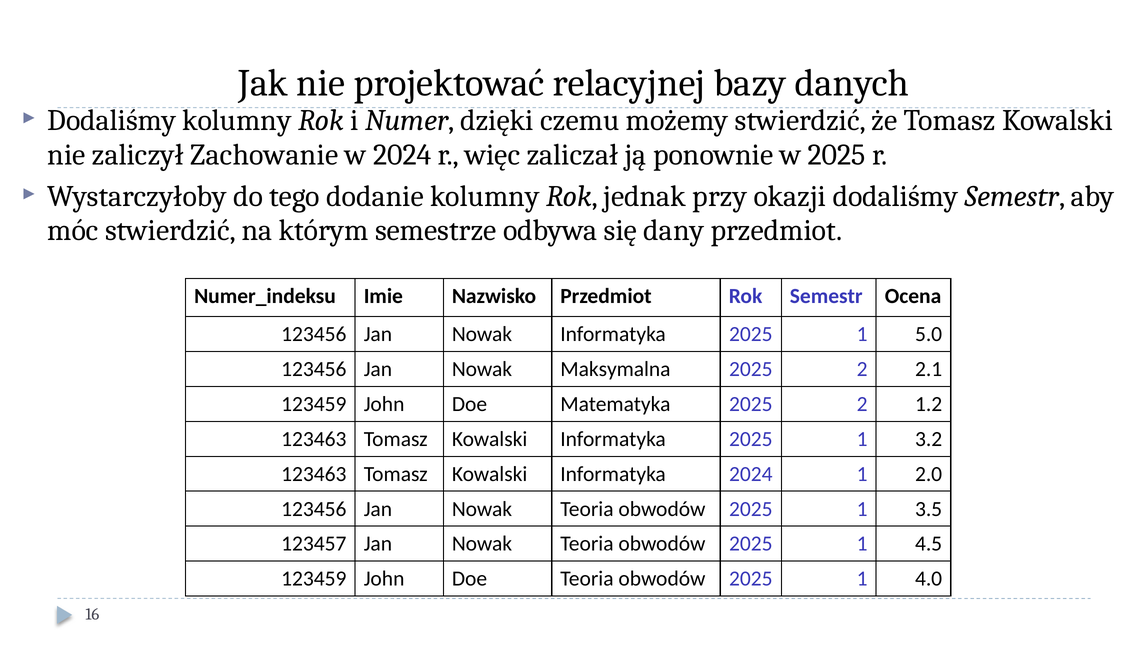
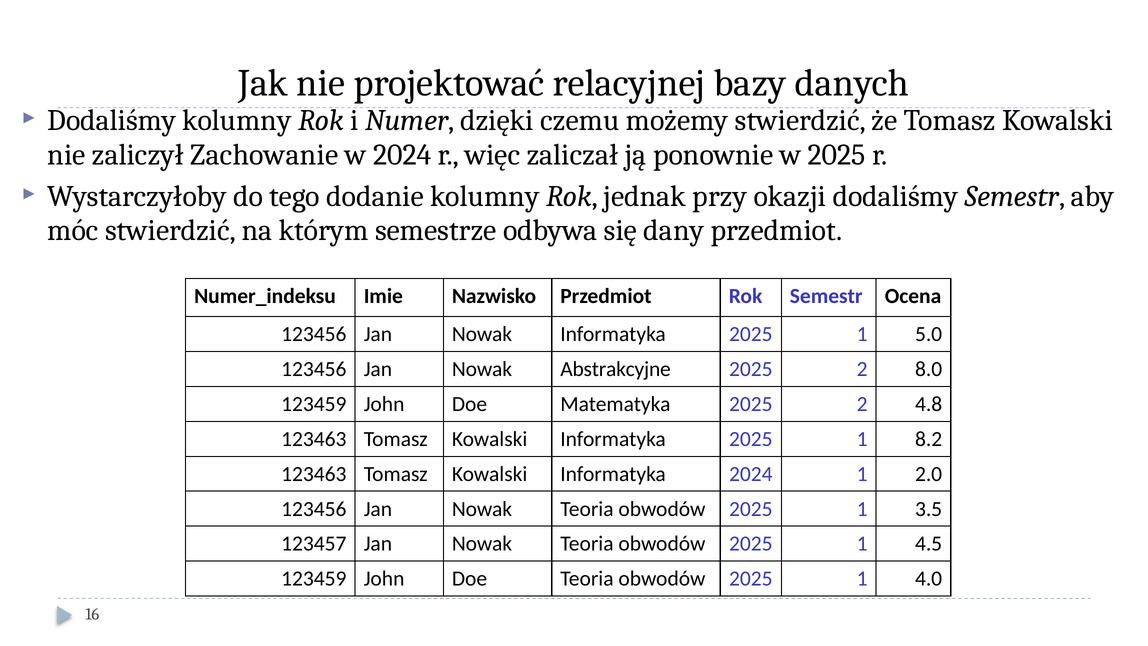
Maksymalna: Maksymalna -> Abstrakcyjne (616, 369)
2.1: 2.1 -> 8.0 (929, 369)
1.2: 1.2 -> 4.8 (929, 404)
3.2: 3.2 -> 8.2 (929, 439)
